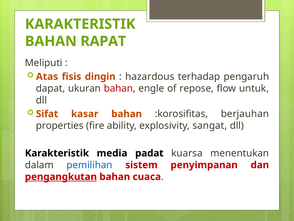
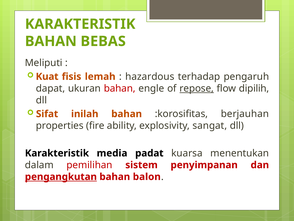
RAPAT: RAPAT -> BEBAS (103, 41)
Atas: Atas -> Kuat (47, 76)
dingin: dingin -> lemah (100, 76)
repose underline: none -> present (197, 88)
untuk: untuk -> dipilih (254, 88)
kasar: kasar -> inilah (85, 114)
pemilihan colour: blue -> red (89, 165)
cuaca: cuaca -> balon (147, 176)
